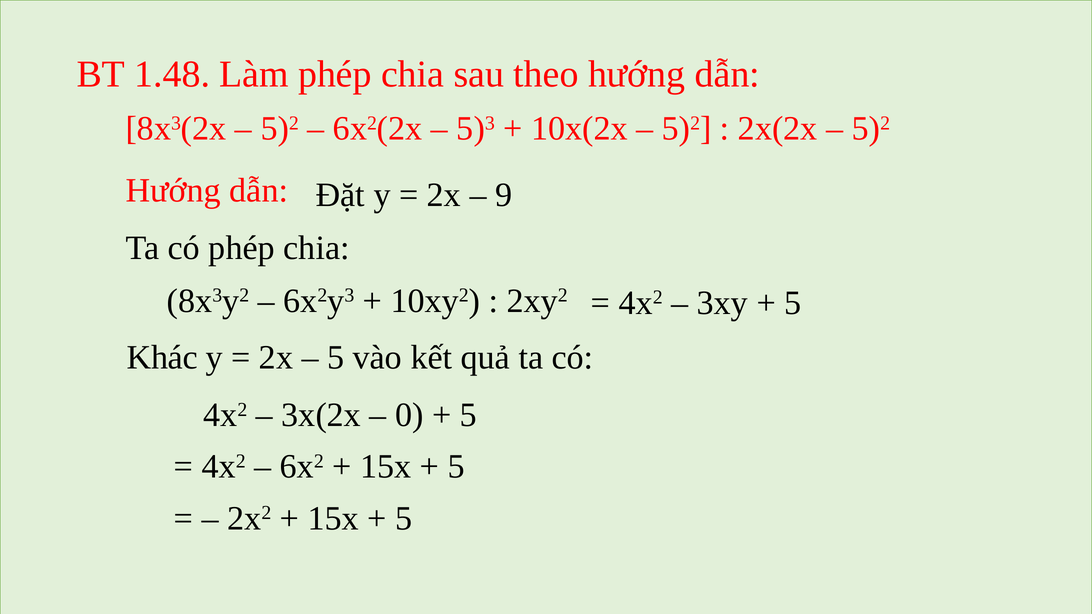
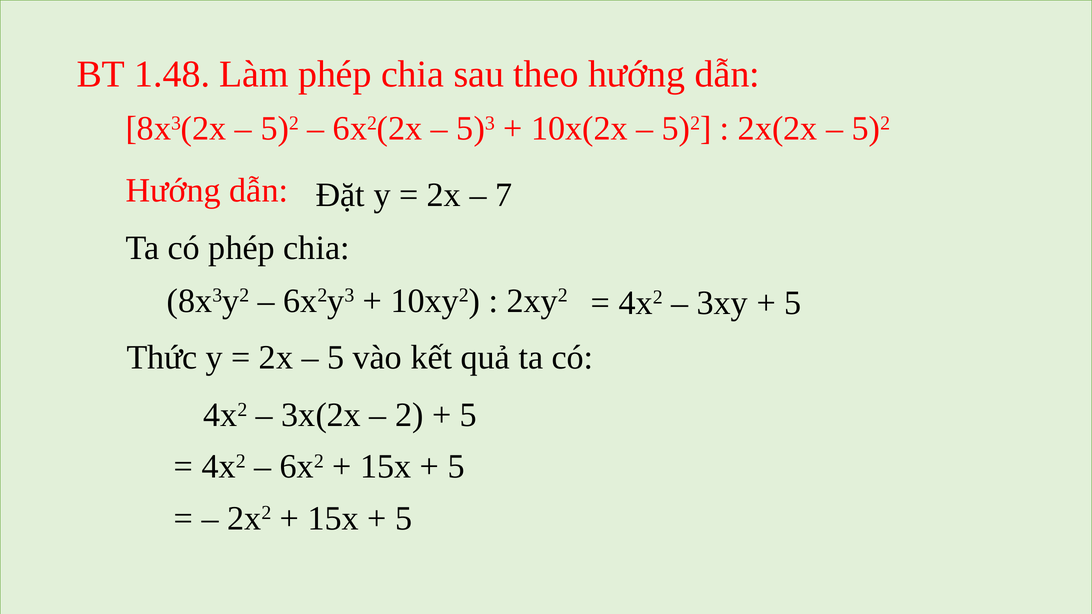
9: 9 -> 7 (504, 195)
Khác: Khác -> Thức (162, 358)
0: 0 -> 2 (409, 415)
